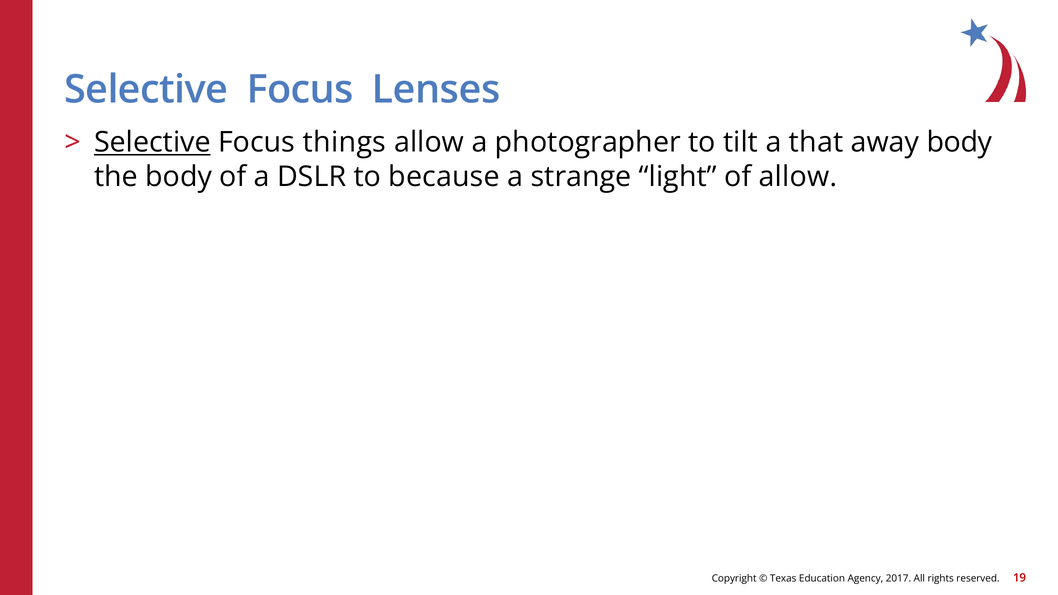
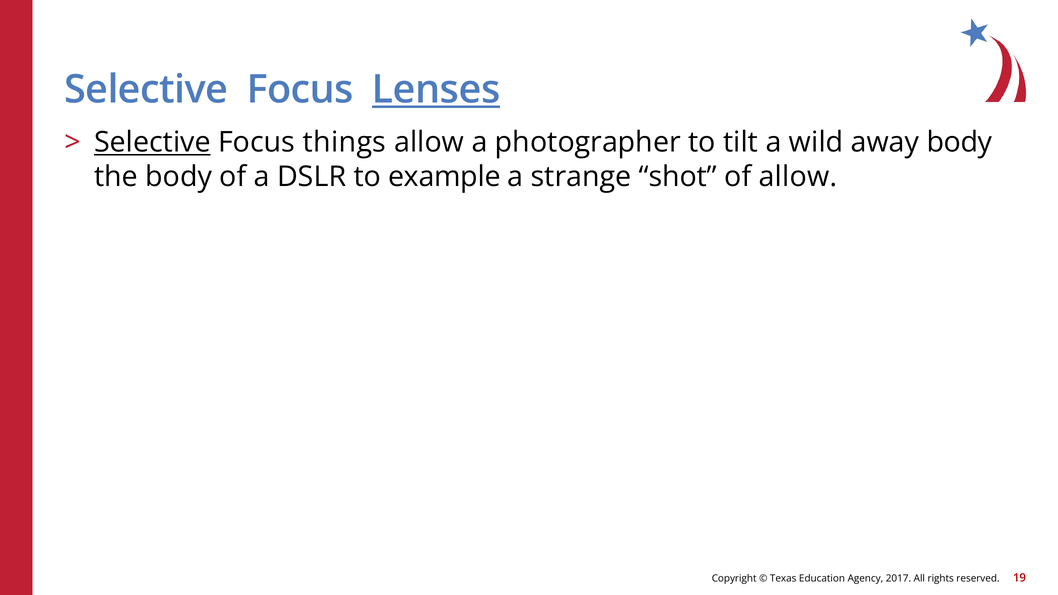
Lenses underline: none -> present (436, 90)
that: that -> wild (816, 142)
because: because -> example (444, 177)
light: light -> shot (678, 177)
